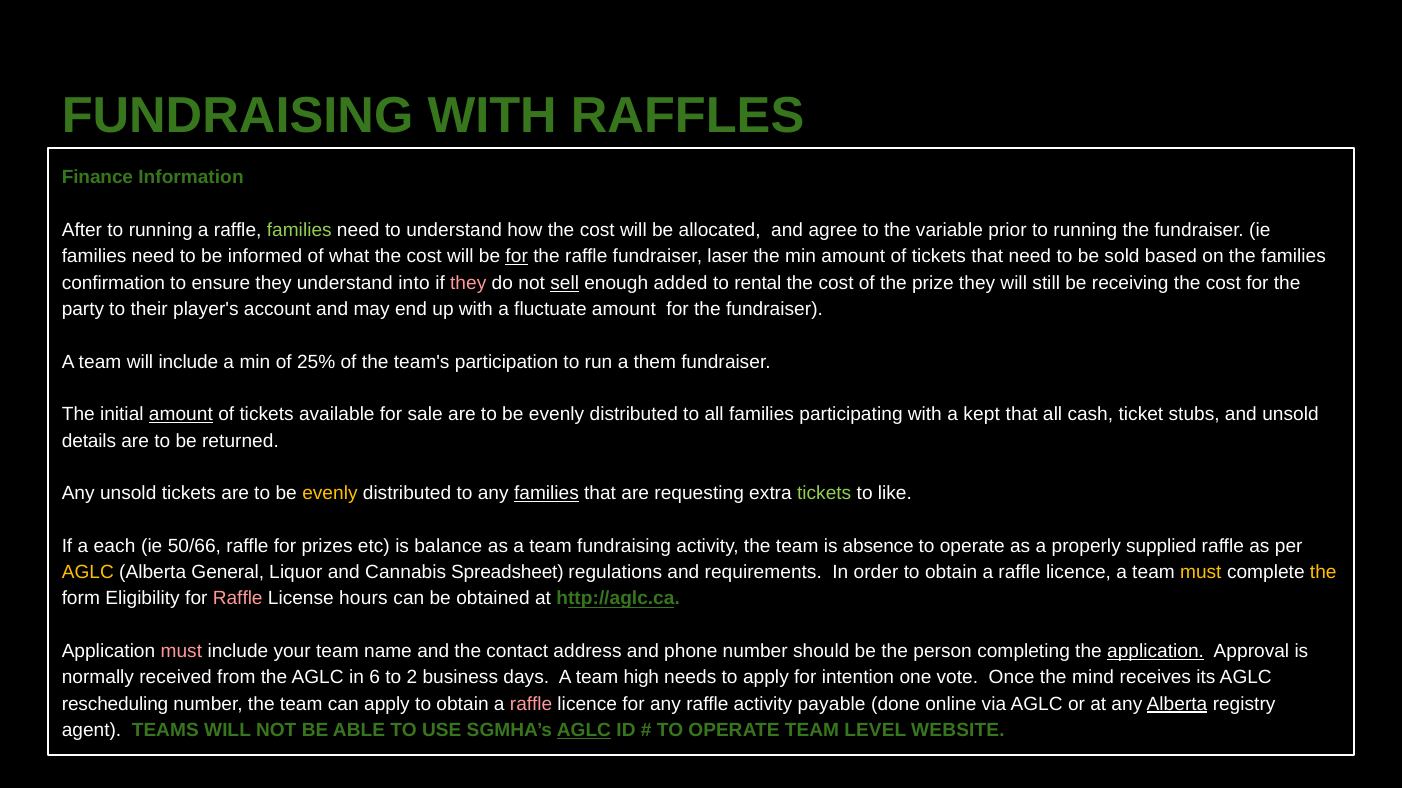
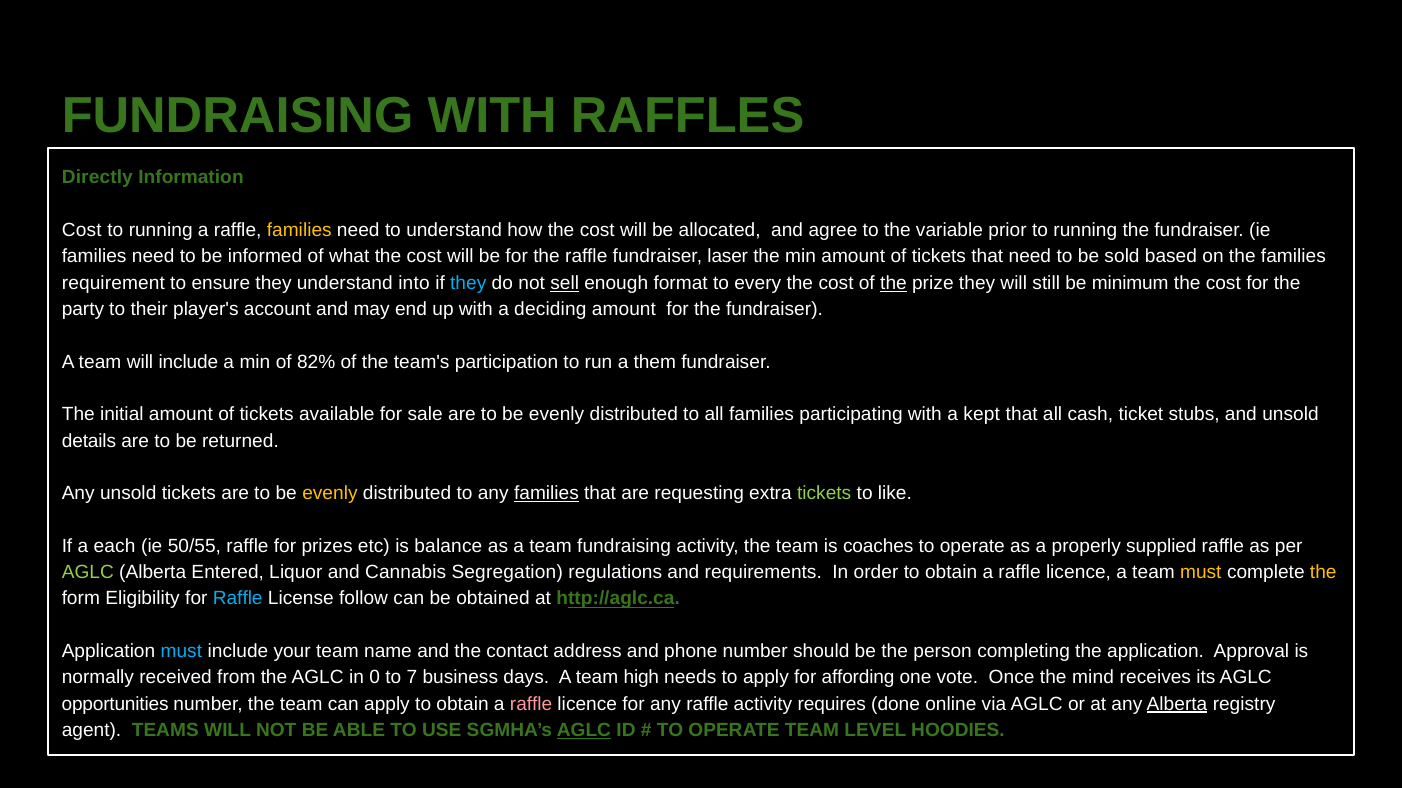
Finance: Finance -> Directly (97, 178)
After: After -> Cost (82, 230)
families colour: light green -> yellow (299, 230)
for underline: present -> none (517, 257)
confirmation: confirmation -> requirement (113, 283)
they colour: pink -> light blue (468, 283)
added: added -> format (681, 283)
rental: rental -> every (758, 283)
the underline: none -> present (893, 283)
receiving: receiving -> minimum (1130, 283)
fluctuate: fluctuate -> deciding (550, 309)
25%: 25% -> 82% (316, 362)
amount underline: present -> none (181, 415)
50/66: 50/66 -> 50/55 (194, 546)
absence: absence -> coaches (878, 546)
AGLC colour: yellow -> light green (88, 573)
General: General -> Entered (228, 573)
Spreadsheet: Spreadsheet -> Segregation (507, 573)
Raffle colour: pink -> light blue (238, 599)
hours: hours -> follow (364, 599)
must colour: pink -> light blue (181, 652)
application underline: present -> none (1156, 652)
6: 6 -> 0 (375, 678)
2: 2 -> 7 (412, 678)
intention: intention -> affording (858, 678)
rescheduling: rescheduling -> opportunities (115, 704)
payable: payable -> requires (832, 704)
WEBSITE: WEBSITE -> HOODIES (958, 731)
